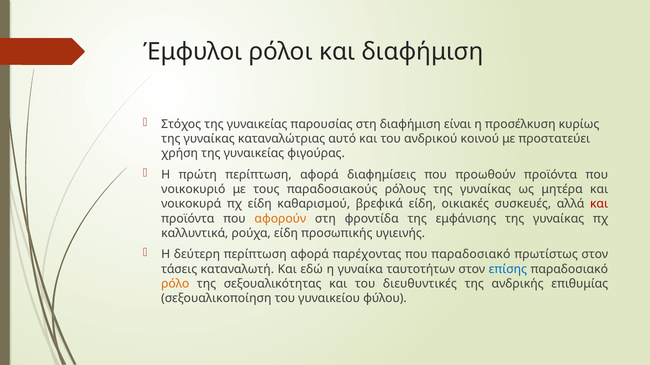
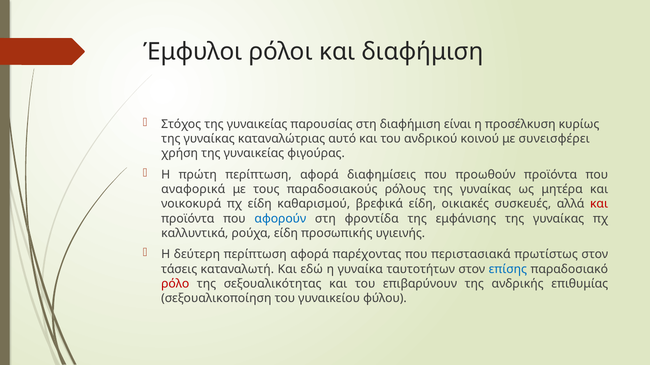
προστατεύει: προστατεύει -> συνεισφέρει (554, 139)
νοικοκυριό: νοικοκυριό -> αναφορικά (193, 190)
αφορούν colour: orange -> blue (280, 219)
που παραδοσιακό: παραδοσιακό -> περιστασιακά (471, 255)
ρόλο colour: orange -> red (175, 284)
διευθυντικές: διευθυντικές -> επιβαρύνουν (420, 284)
